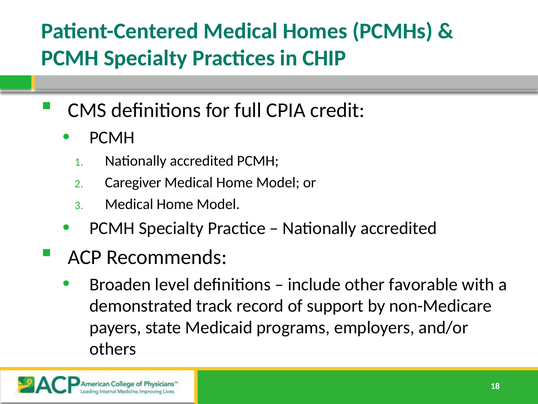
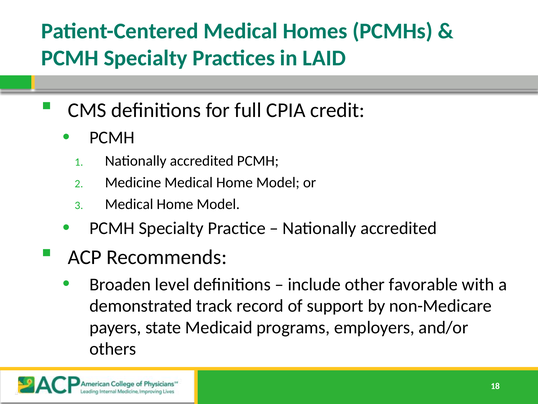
CHIP: CHIP -> LAID (324, 58)
Caregiver: Caregiver -> Medicine (133, 182)
